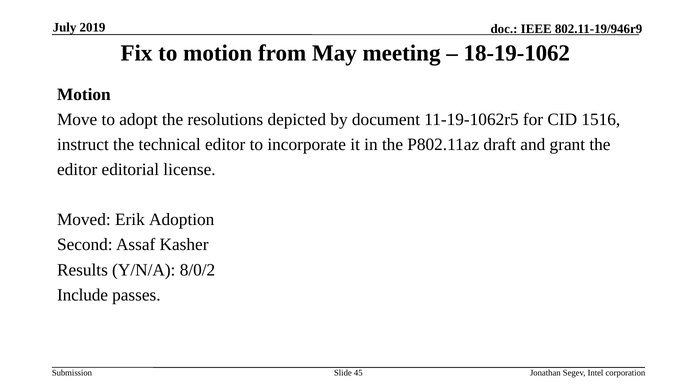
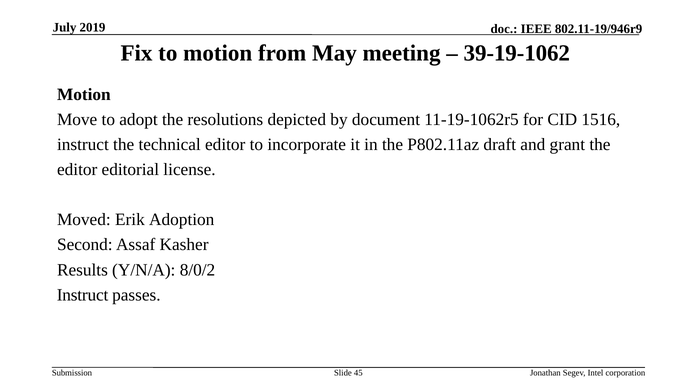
18-19-1062: 18-19-1062 -> 39-19-1062 (517, 53)
Include: Include -> Instruct (83, 295)
